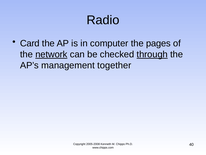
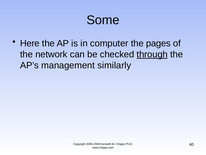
Radio: Radio -> Some (103, 20)
Card: Card -> Here (30, 43)
network underline: present -> none (51, 54)
together: together -> similarly (114, 65)
